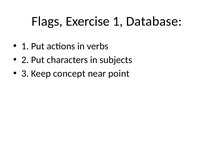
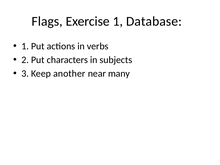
concept: concept -> another (69, 74)
point: point -> many (119, 74)
